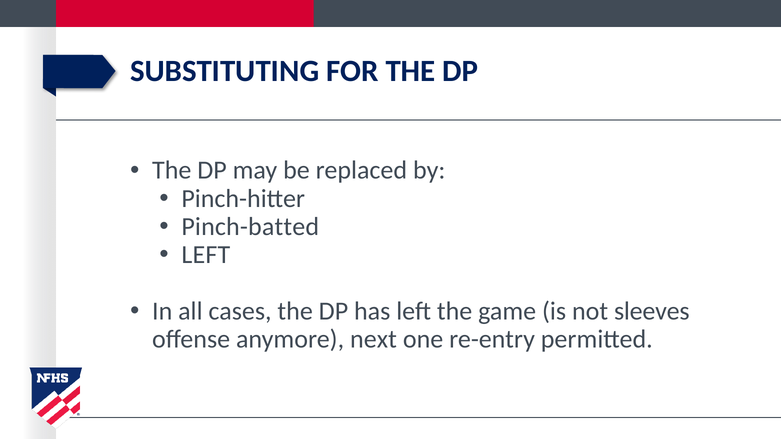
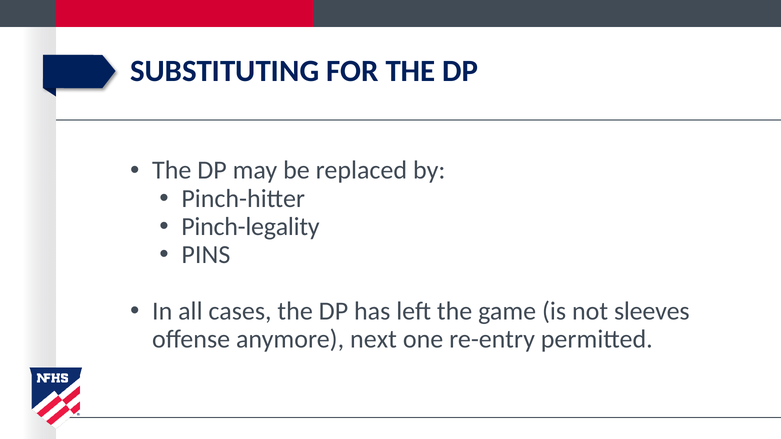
Pinch-batted: Pinch-batted -> Pinch-legality (250, 227)
LEFT: LEFT -> PINS (206, 255)
